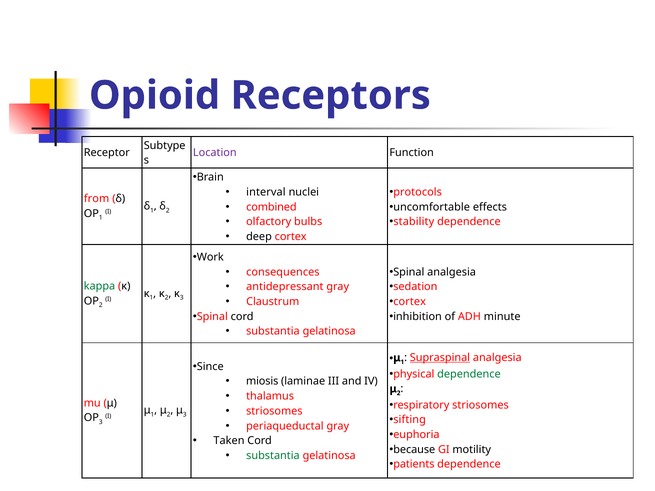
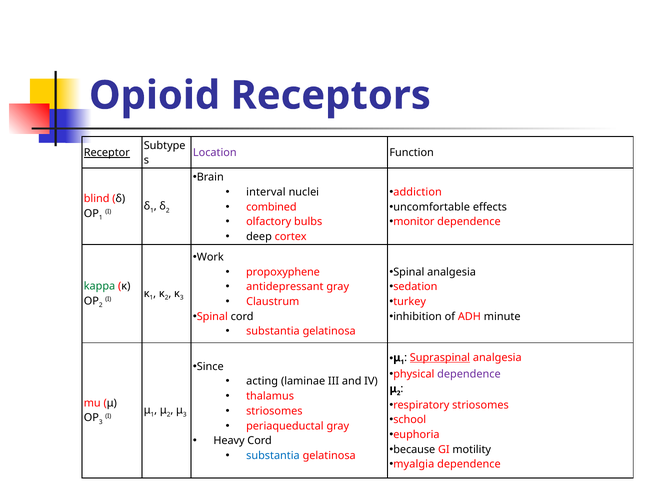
Receptor underline: none -> present (107, 153)
protocols: protocols -> addiction (418, 192)
from: from -> blind (97, 199)
stability: stability -> monitor (414, 222)
consequences: consequences -> propoxyphene (283, 272)
cortex: cortex -> turkey (410, 302)
dependence colour: green -> purple (469, 374)
miosis: miosis -> acting (262, 382)
sifting: sifting -> school (410, 420)
Taken: Taken -> Heavy (229, 441)
substantia colour: green -> blue (273, 456)
patients: patients -> myalgia (414, 465)
